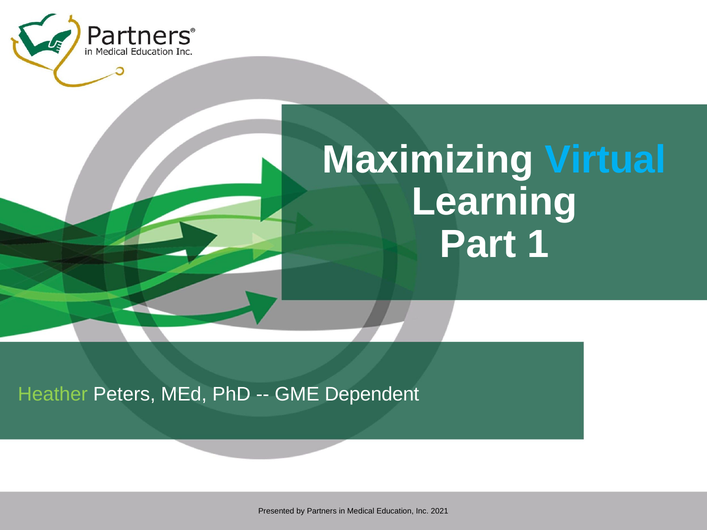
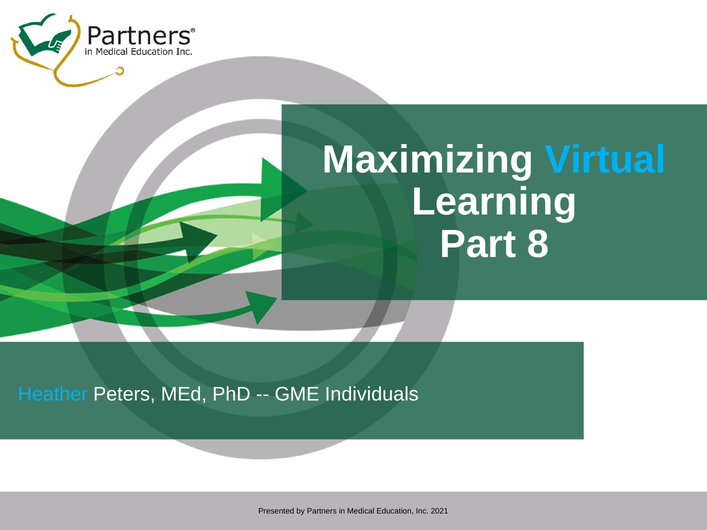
1: 1 -> 8 (538, 245)
Heather colour: light green -> light blue (53, 394)
Dependent: Dependent -> Individuals (372, 394)
